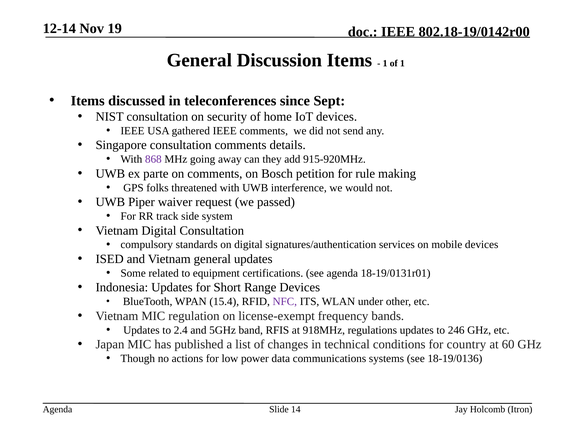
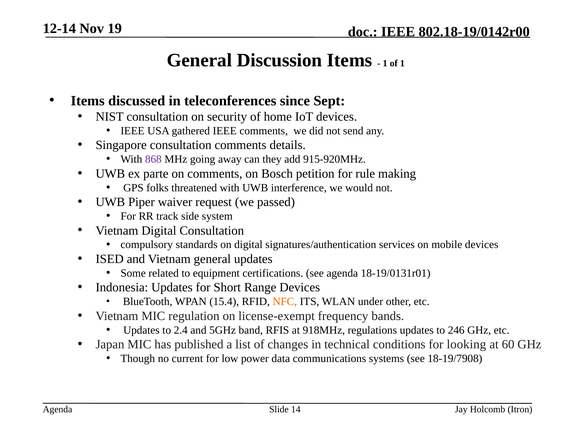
NFC colour: purple -> orange (285, 302)
country: country -> looking (466, 345)
actions: actions -> current (187, 359)
18-19/0136: 18-19/0136 -> 18-19/7908 (455, 359)
